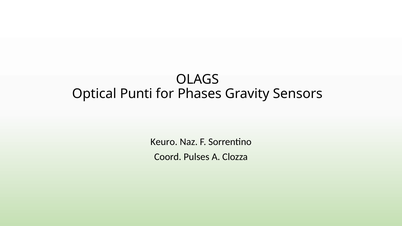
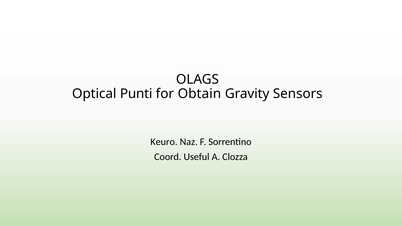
Phases: Phases -> Obtain (199, 94)
Pulses: Pulses -> Useful (197, 157)
